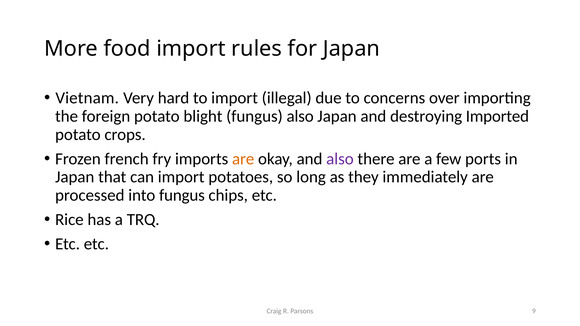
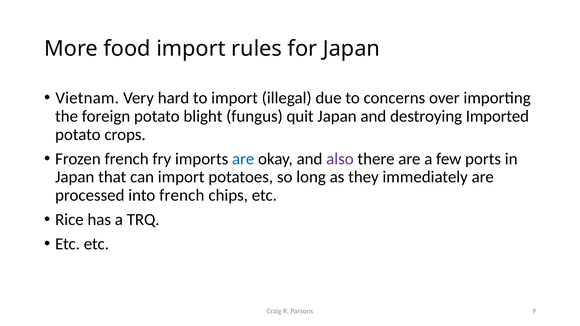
fungus also: also -> quit (300, 116)
are colour: orange -> blue (243, 159)
into fungus: fungus -> french (182, 195)
